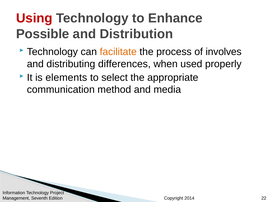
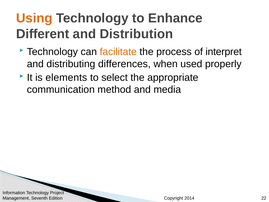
Using colour: red -> orange (34, 18)
Possible: Possible -> Different (43, 34)
involves: involves -> interpret (224, 52)
